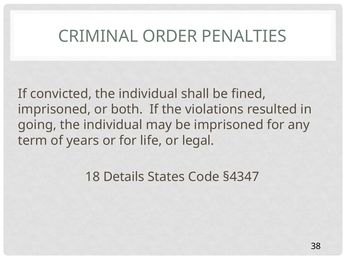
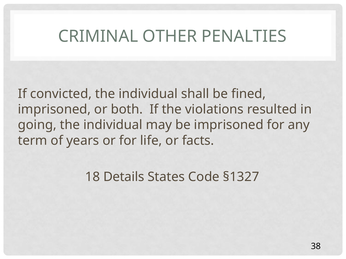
ORDER: ORDER -> OTHER (170, 36)
legal: legal -> facts (198, 141)
§4347: §4347 -> §1327 (241, 177)
